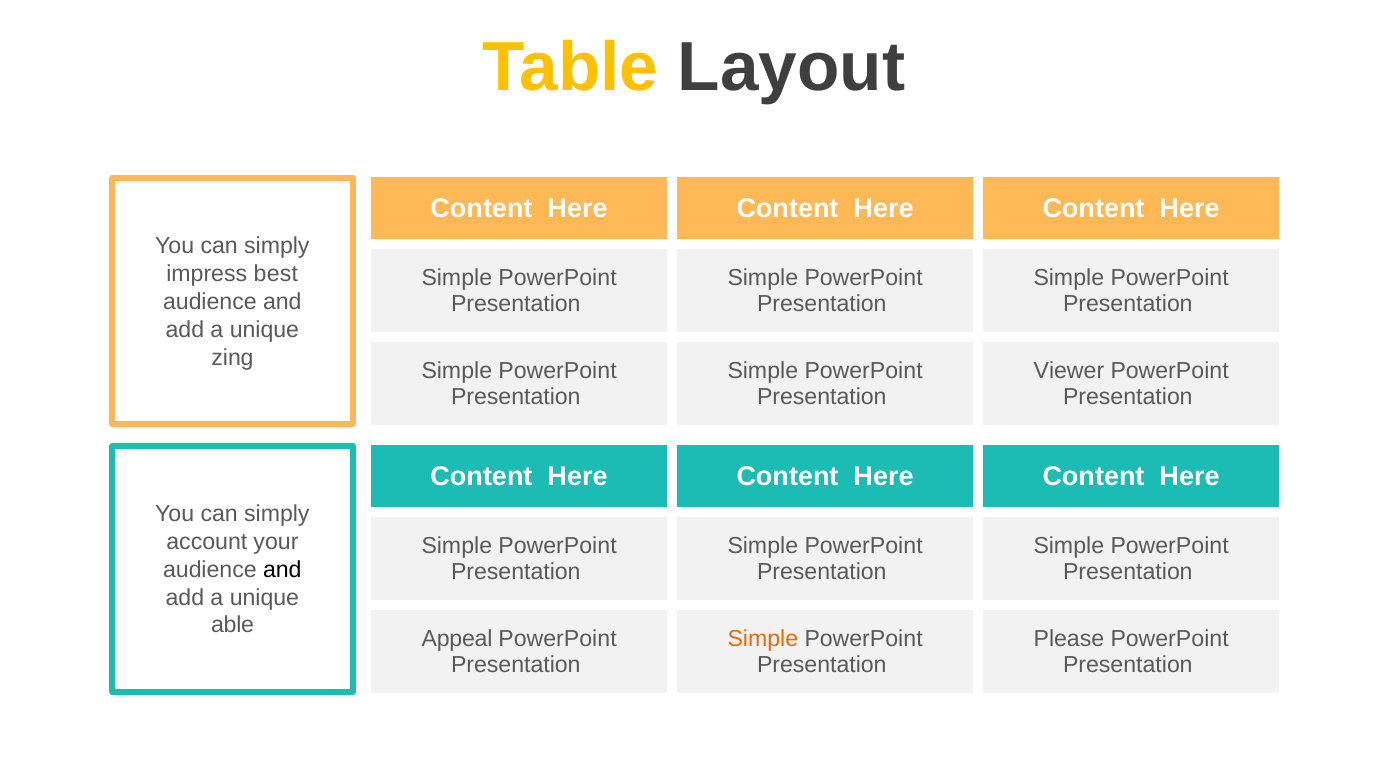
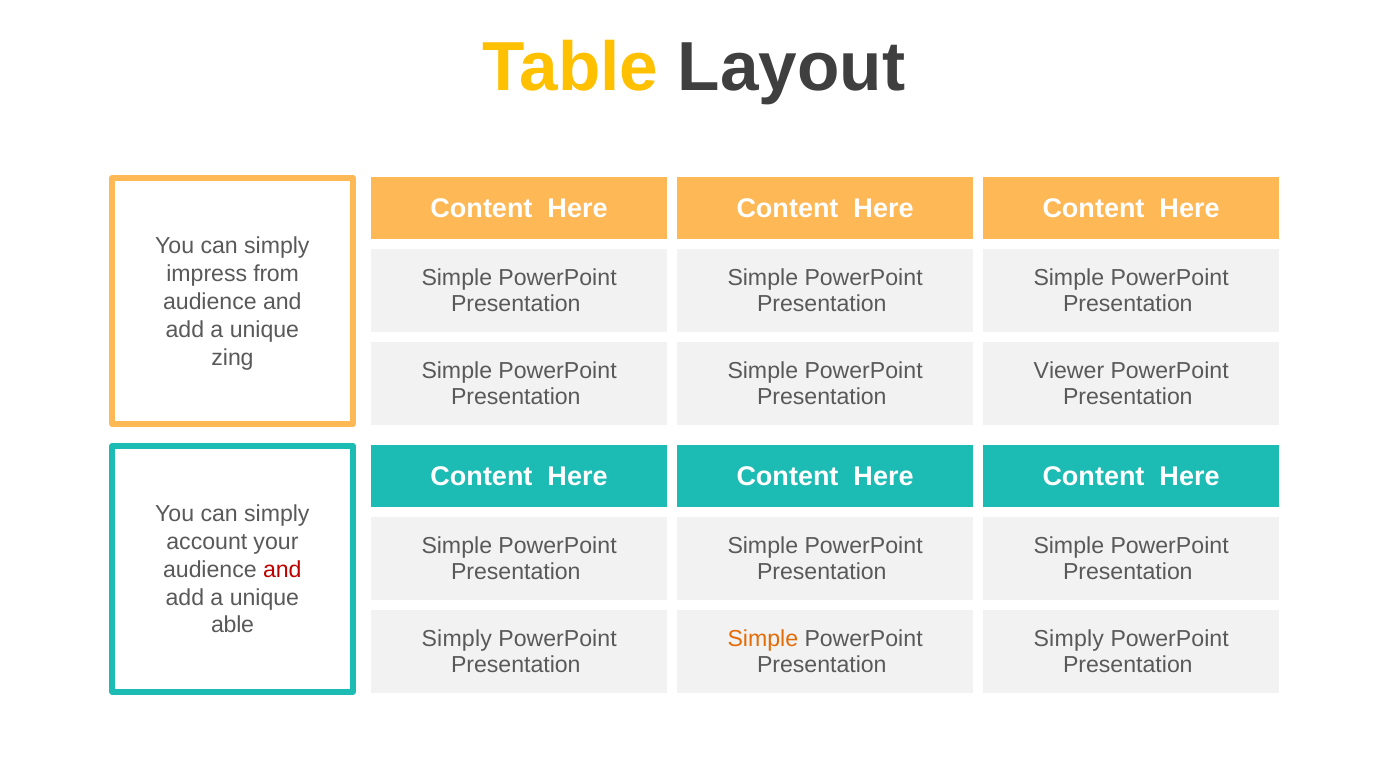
best: best -> from (276, 274)
and colour: black -> red (282, 570)
Appeal: Appeal -> Simply (457, 639)
Please: Please -> Simply (1069, 639)
